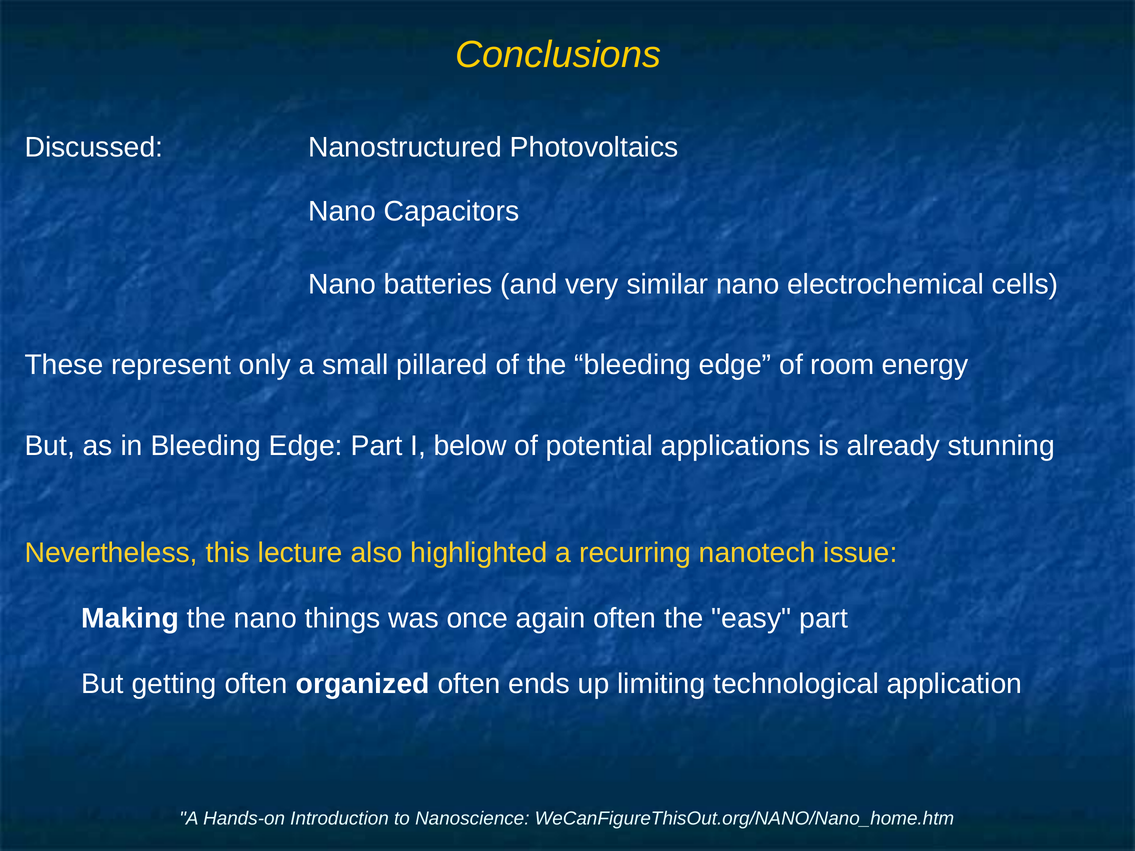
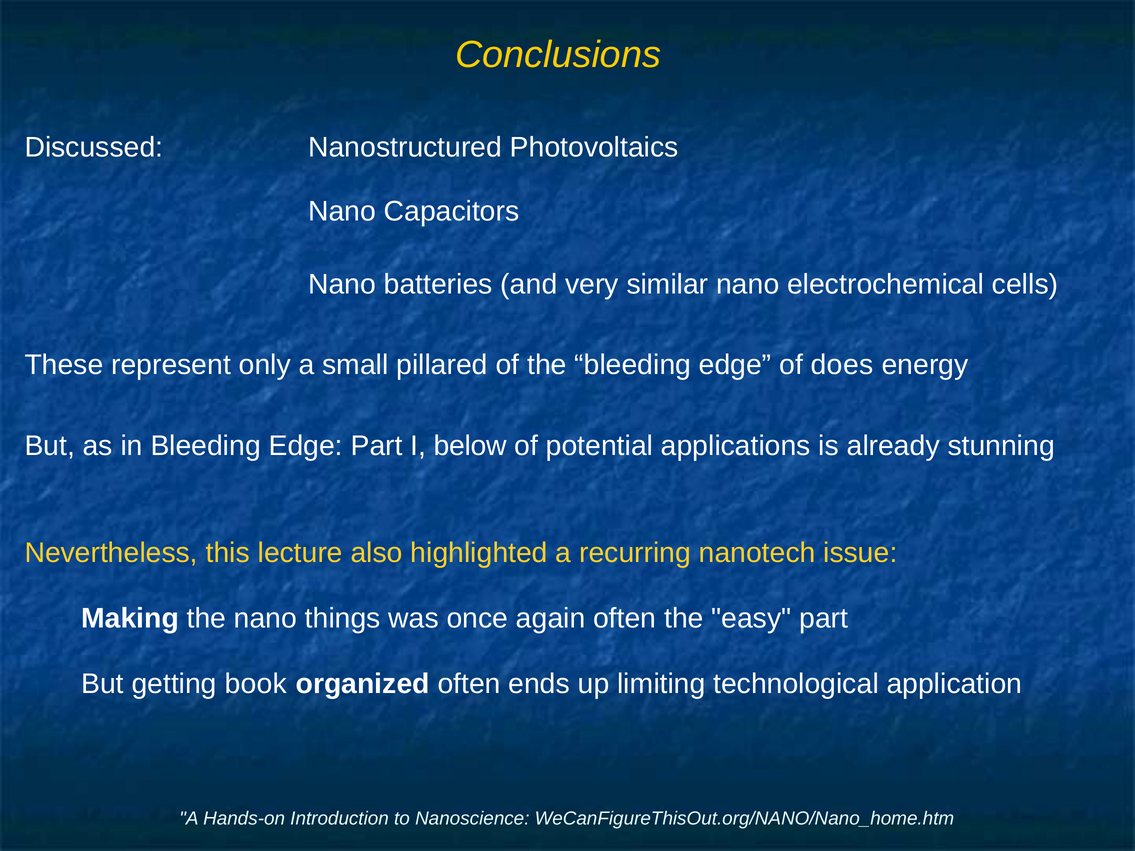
room: room -> does (842, 365)
getting often: often -> book (256, 684)
